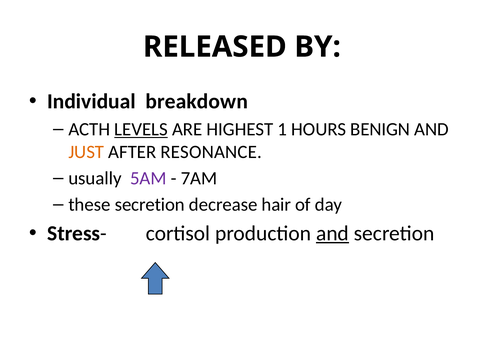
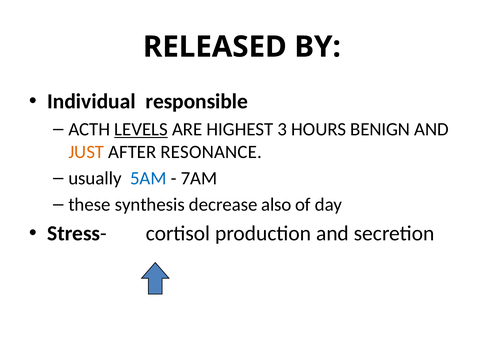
breakdown: breakdown -> responsible (197, 102)
1: 1 -> 3 (282, 129)
5AM colour: purple -> blue (148, 178)
these secretion: secretion -> synthesis (150, 205)
hair: hair -> also (276, 205)
and underline: present -> none (333, 233)
